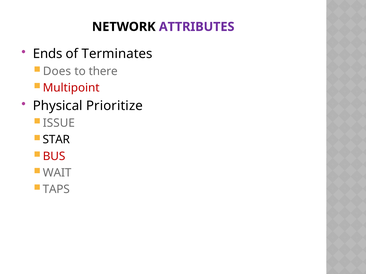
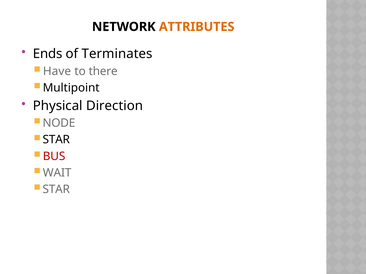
ATTRIBUTES colour: purple -> orange (197, 27)
Does: Does -> Have (57, 71)
Multipoint colour: red -> black (71, 88)
Prioritize: Prioritize -> Direction (115, 106)
ISSUE: ISSUE -> NODE (59, 123)
TAPS: TAPS -> STAR (56, 190)
